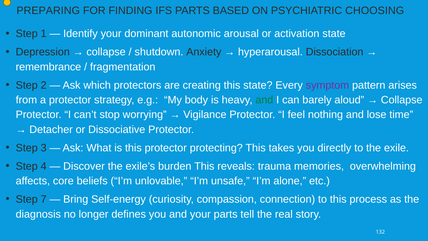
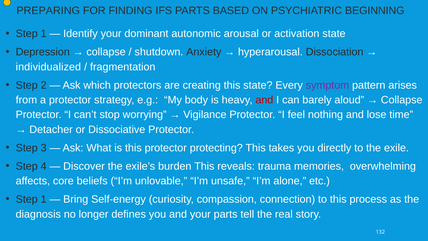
CHOOSING: CHOOSING -> BEGINNING (375, 11)
remembrance: remembrance -> individualized (48, 67)
and colour: green -> red (264, 100)
7: 7 -> 1 (44, 199)
